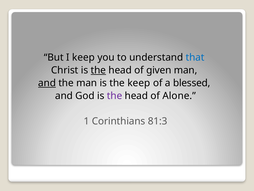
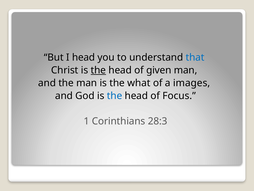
I keep: keep -> head (84, 57)
and underline: present -> none (47, 83)
the keep: keep -> what (139, 83)
blessed: blessed -> images (192, 83)
the colour: purple -> blue (115, 96)
Alone: Alone -> Focus (179, 96)
81:3: 81:3 -> 28:3 (158, 121)
